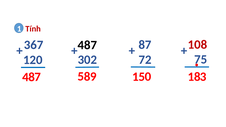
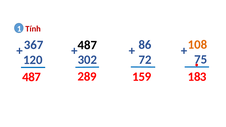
87: 87 -> 86 (145, 45)
108 colour: red -> orange (197, 45)
5: 5 -> 2 (81, 77)
0: 0 -> 9 (148, 77)
